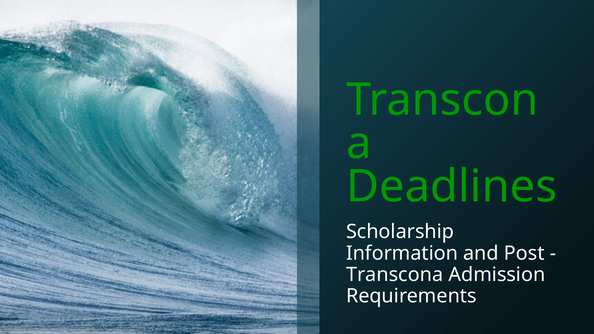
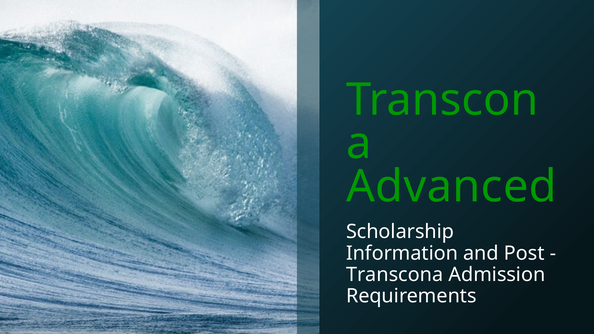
Deadlines: Deadlines -> Advanced (451, 187)
